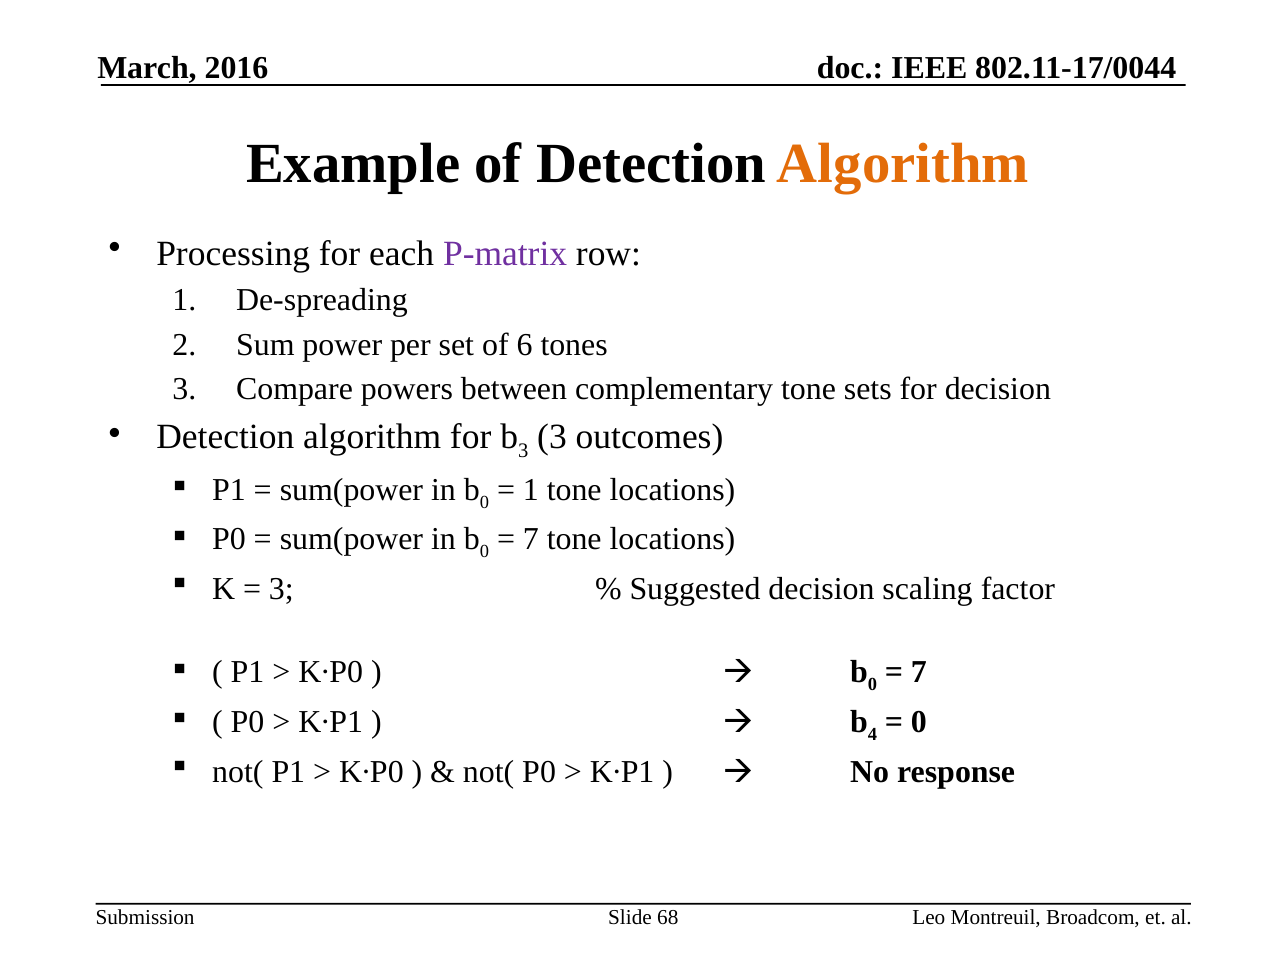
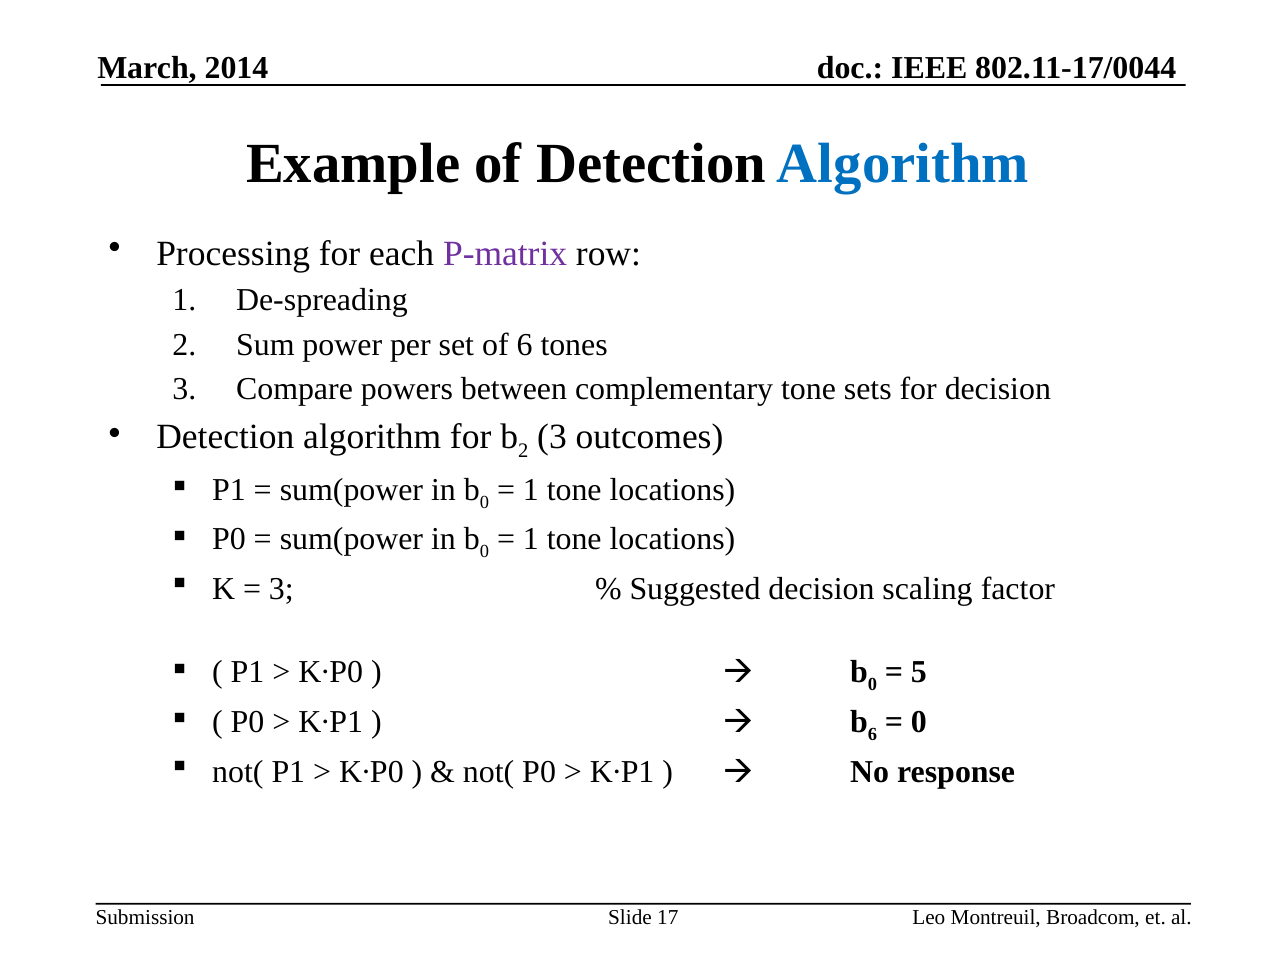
2016: 2016 -> 2014 (236, 68)
Algorithm colour: orange -> blue (903, 163)
3: 3 -> 2 (523, 451)
7: 7 -> 1 (531, 539)
7: 7 -> 5 (919, 672)
4: 4 -> 6 (872, 734)
68: 68 -> 17 (668, 918)
